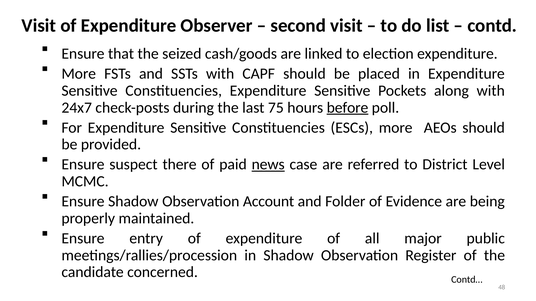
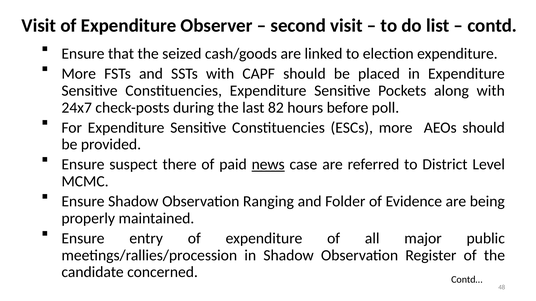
75: 75 -> 82 (276, 108)
before underline: present -> none (348, 108)
Account: Account -> Ranging (269, 202)
